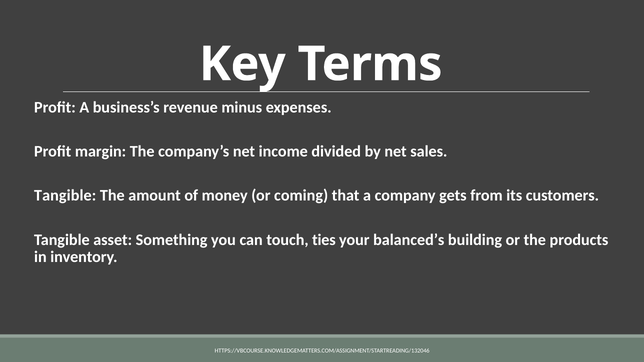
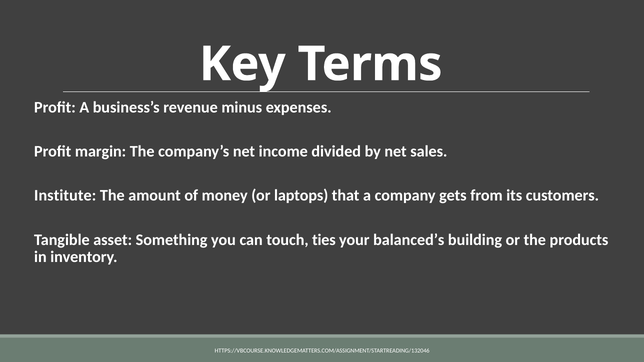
Tangible: Tangible -> Institute (65, 196)
coming: coming -> laptops (301, 196)
